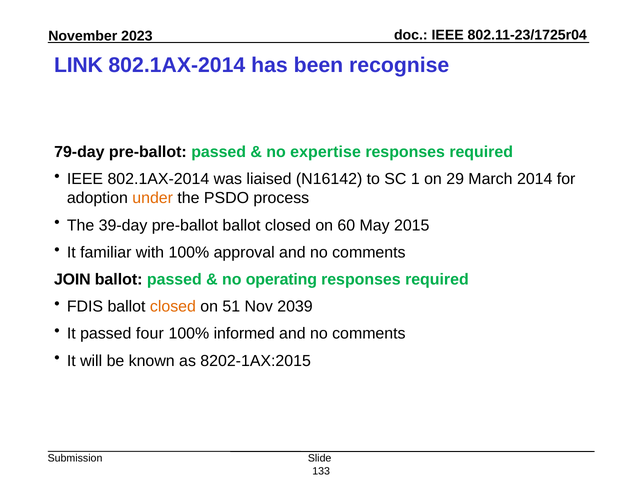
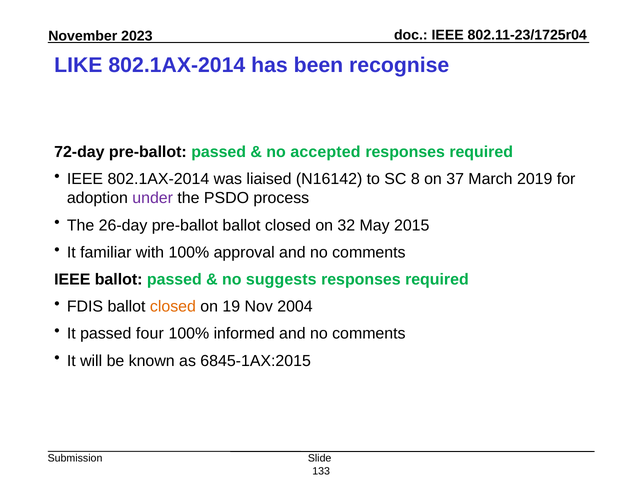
LINK: LINK -> LIKE (78, 65)
79-day: 79-day -> 72-day (79, 152)
expertise: expertise -> accepted (325, 152)
1: 1 -> 8 (415, 179)
29: 29 -> 37 (455, 179)
2014: 2014 -> 2019 (535, 179)
under colour: orange -> purple (153, 198)
39-day: 39-day -> 26-day (123, 225)
60: 60 -> 32 (346, 225)
JOIN: JOIN -> IEEE (72, 279)
operating: operating -> suggests (281, 279)
51: 51 -> 19 (231, 306)
2039: 2039 -> 2004 (295, 306)
8202-1AX:2015: 8202-1AX:2015 -> 6845-1AX:2015 (256, 361)
